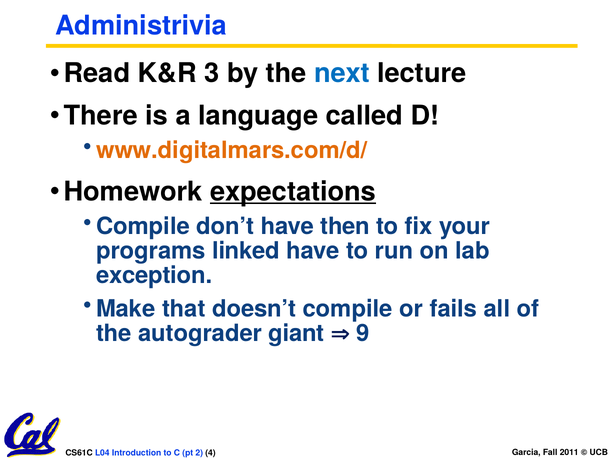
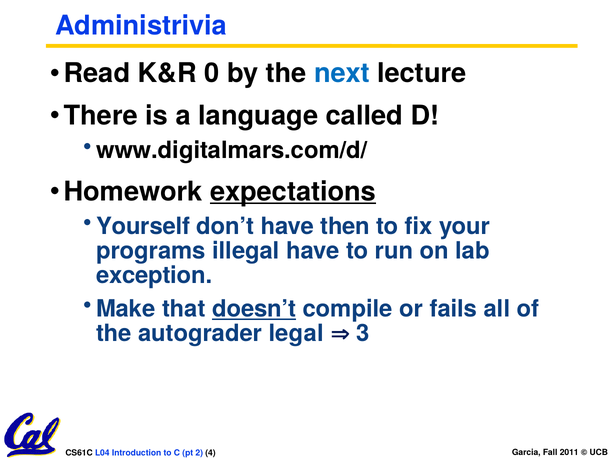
3: 3 -> 0 (212, 74)
www.digitalmars.com/d/ colour: orange -> black (232, 151)
Compile: Compile -> Yourself (143, 227)
linked: linked -> illegal (246, 251)
doesn’t underline: none -> present (254, 309)
giant: giant -> legal (296, 333)
9: 9 -> 3 (363, 333)
